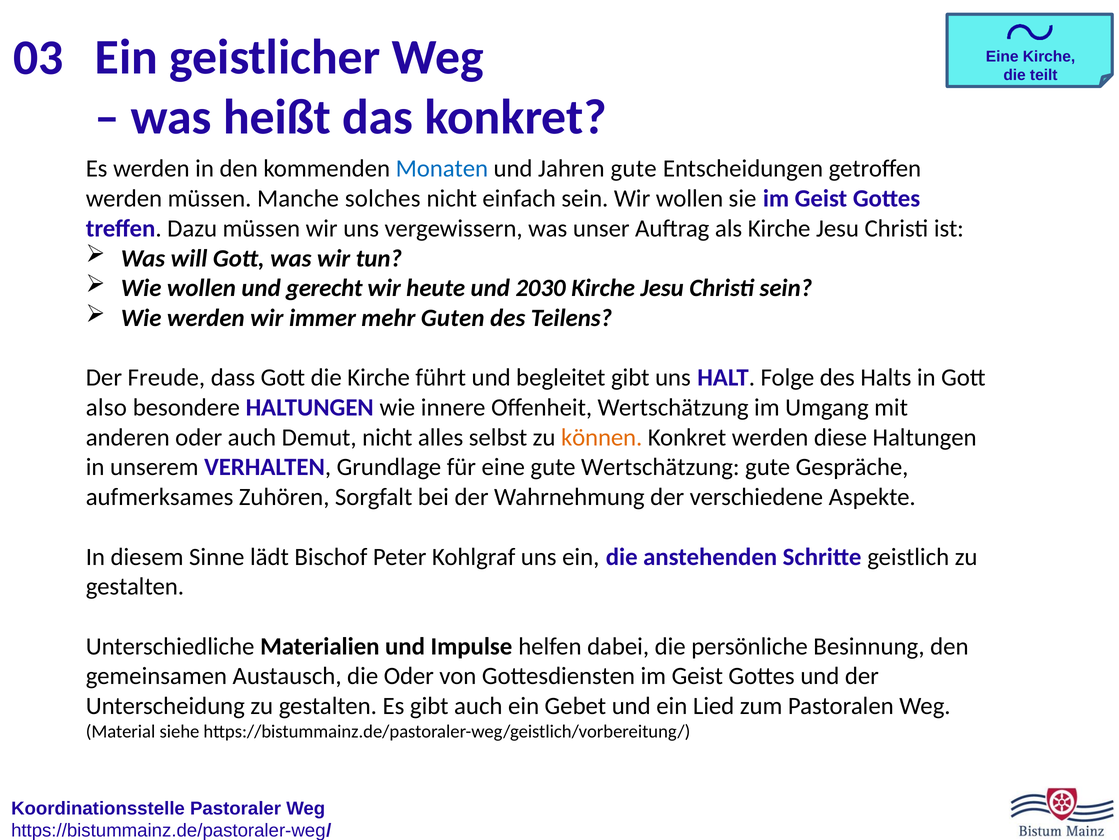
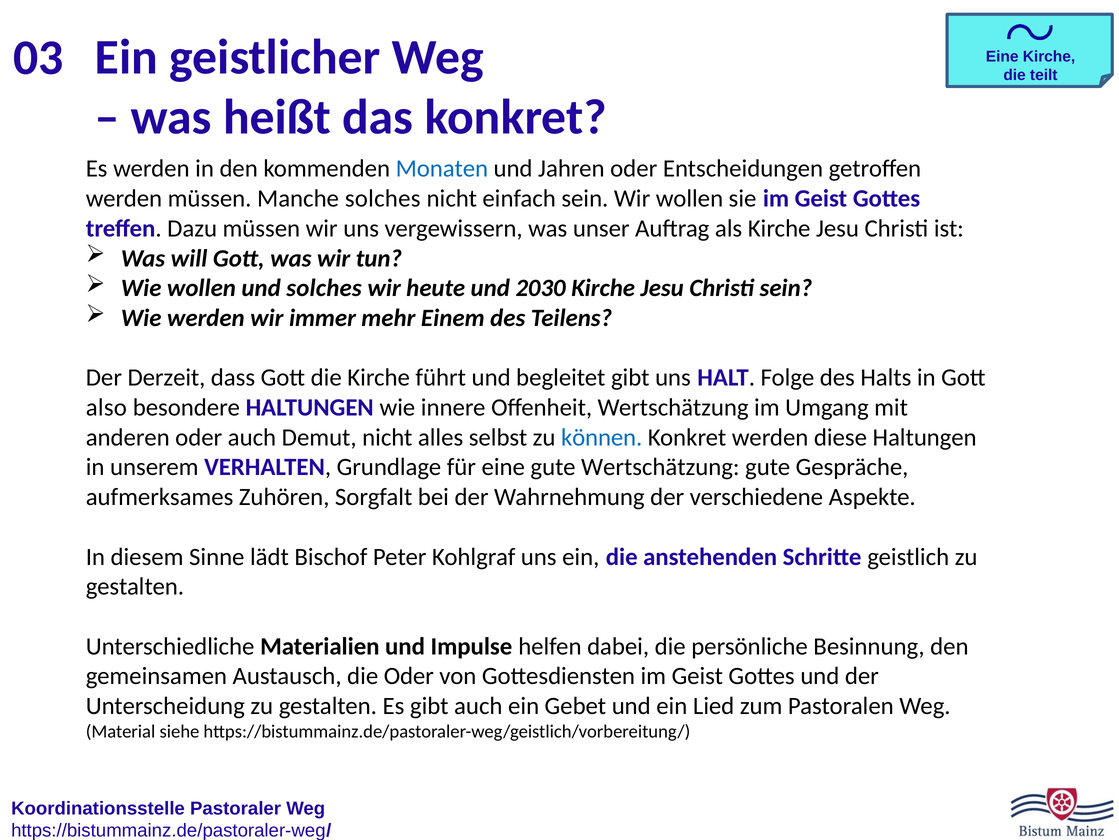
Jahren gute: gute -> oder (634, 169)
und gerecht: gerecht -> solches (324, 288)
Guten: Guten -> Einem (453, 318)
Freude: Freude -> Derzeit (166, 377)
können colour: orange -> blue (602, 437)
